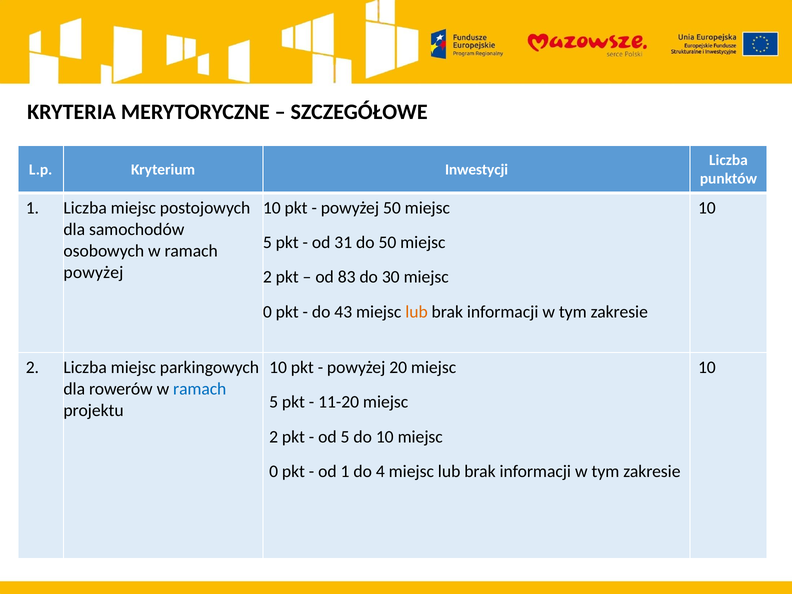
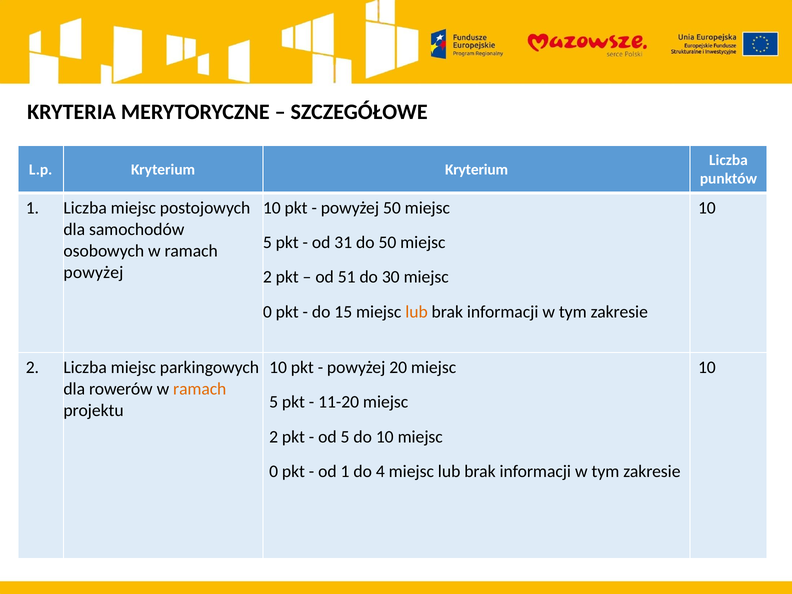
Kryterium Inwestycji: Inwestycji -> Kryterium (477, 169)
83: 83 -> 51 (347, 277)
43: 43 -> 15 (343, 312)
ramach colour: blue -> orange (200, 389)
